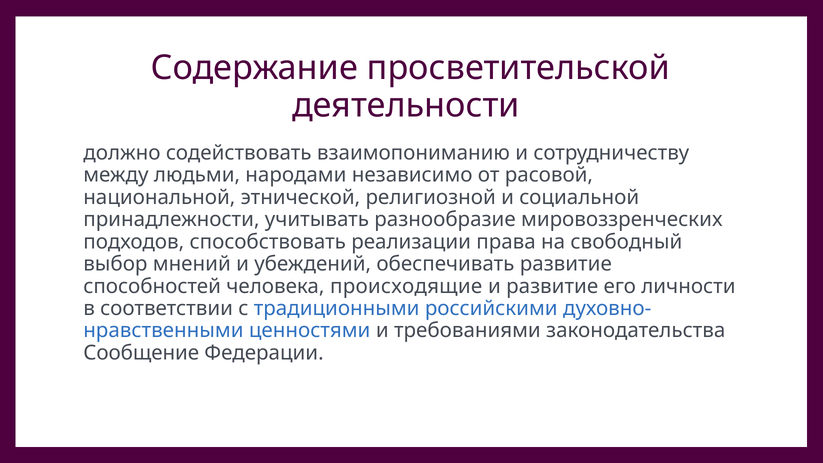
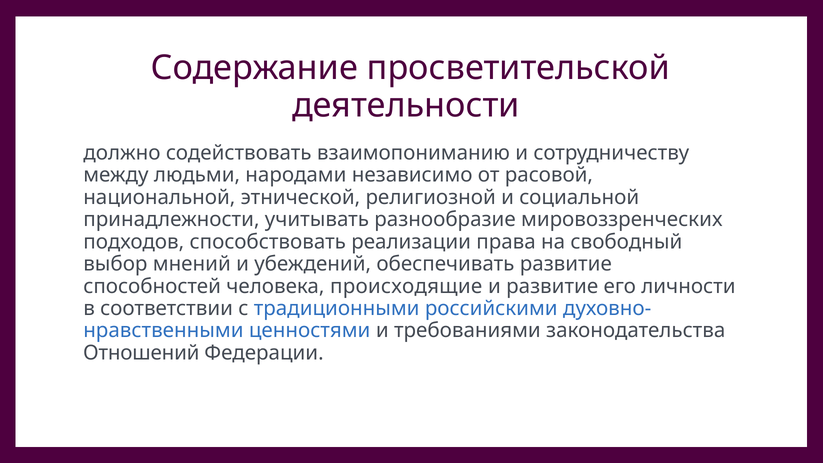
Сообщение: Сообщение -> Отношений (141, 353)
